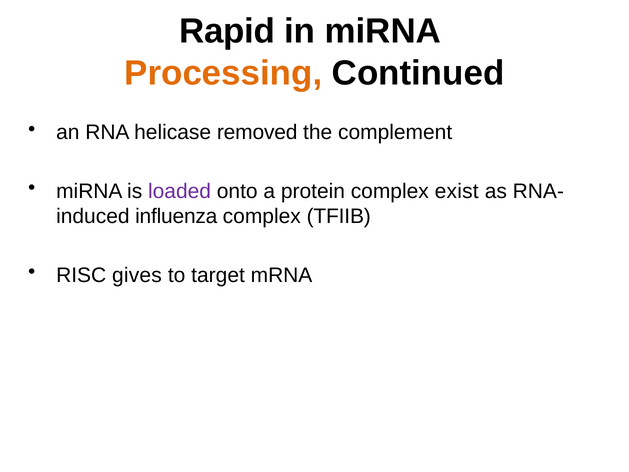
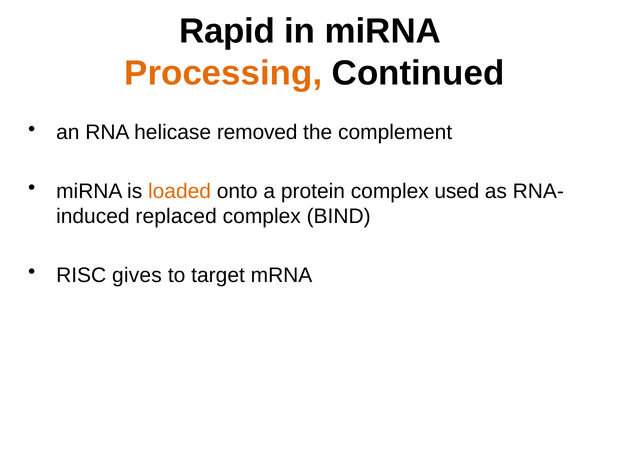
loaded colour: purple -> orange (180, 191)
exist: exist -> used (457, 191)
influenza: influenza -> replaced (176, 216)
TFIIB: TFIIB -> BIND (339, 216)
